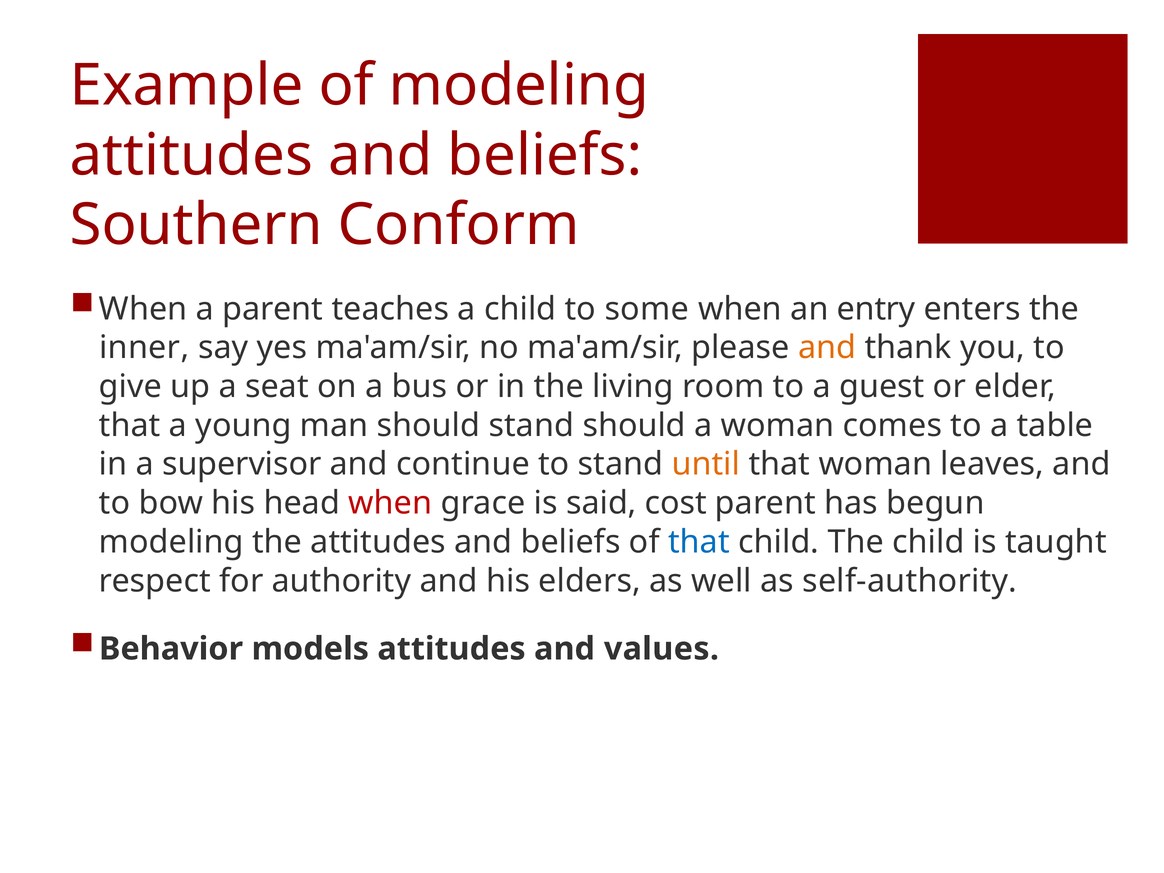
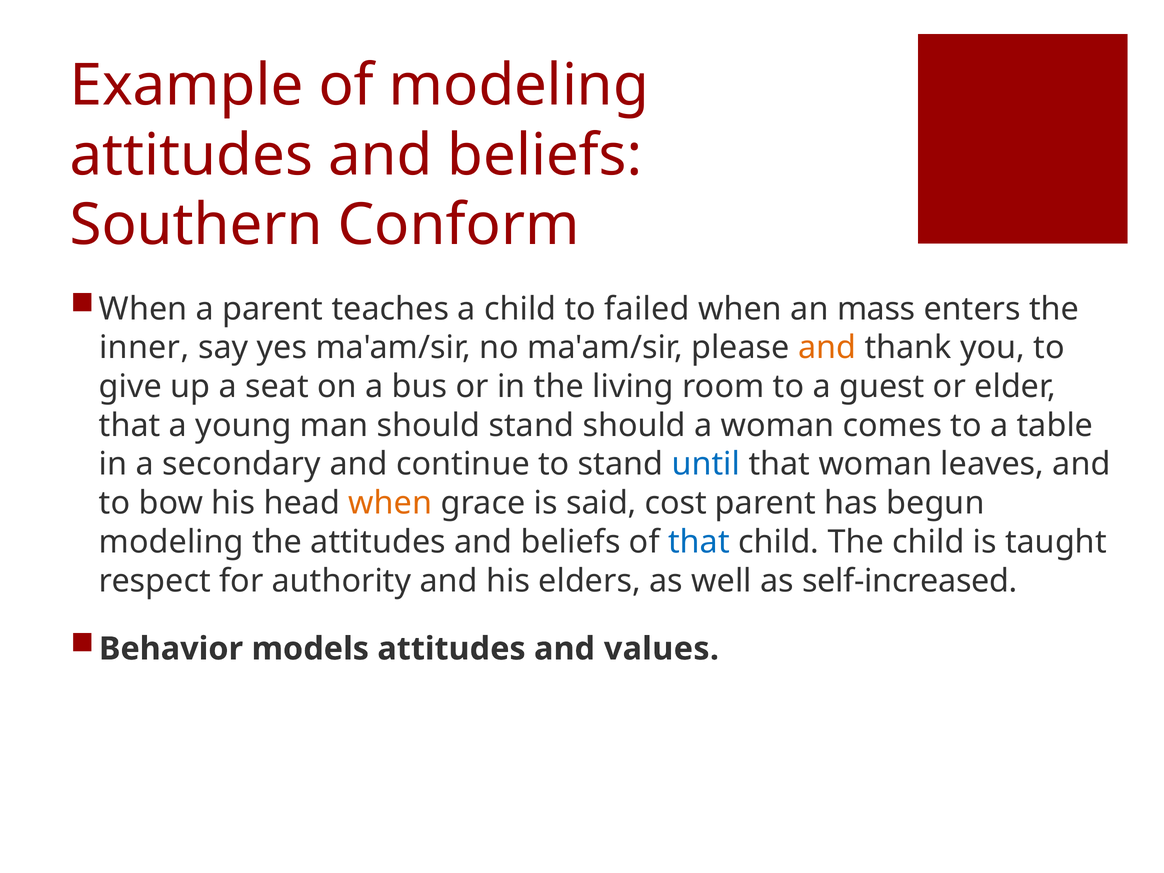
some: some -> failed (647, 309)
entry: entry -> mass (876, 309)
supervisor: supervisor -> secondary (242, 464)
until colour: orange -> blue (706, 464)
when colour: red -> orange (390, 503)
self-authority: self-authority -> self-increased (910, 581)
